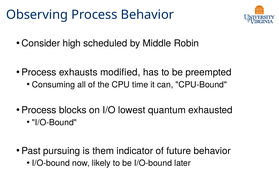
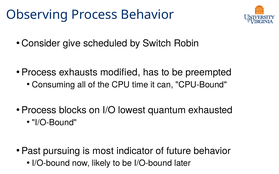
high: high -> give (72, 43)
Middle: Middle -> Switch (157, 43)
them: them -> most (103, 151)
